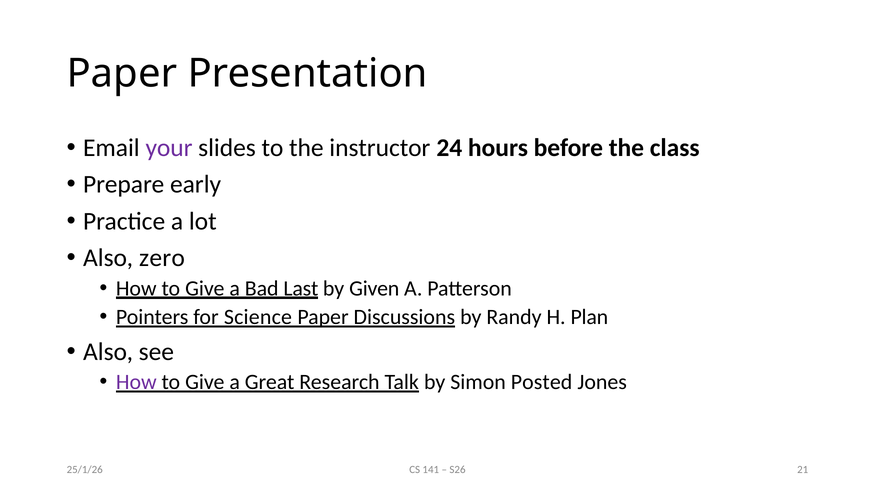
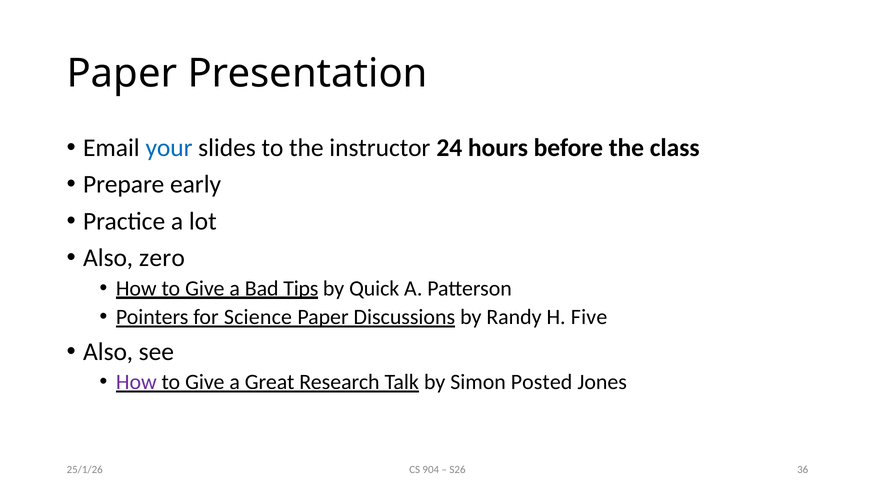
your colour: purple -> blue (169, 148)
Last: Last -> Tips (301, 288)
Given: Given -> Quick (374, 288)
Plan: Plan -> Five (589, 317)
141: 141 -> 904 (431, 470)
21: 21 -> 36 (803, 470)
